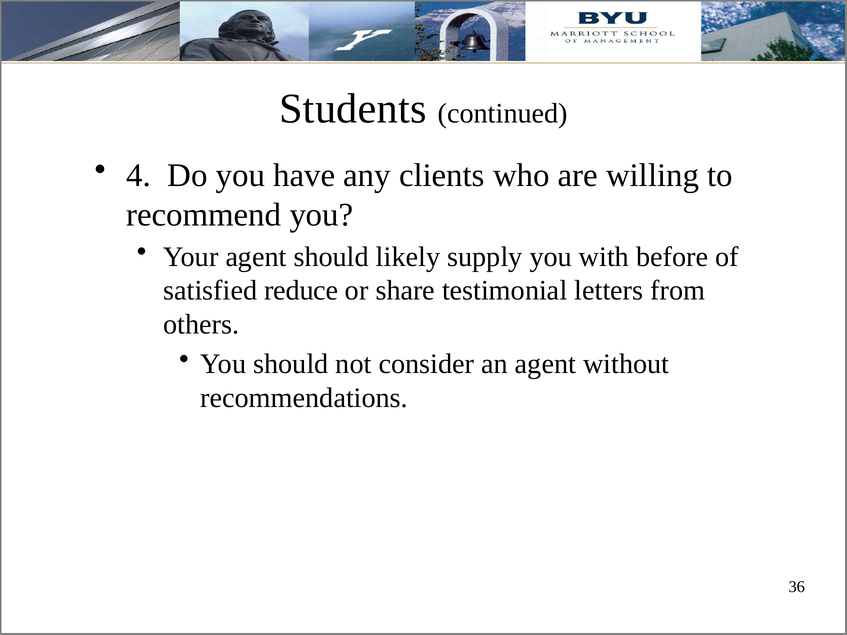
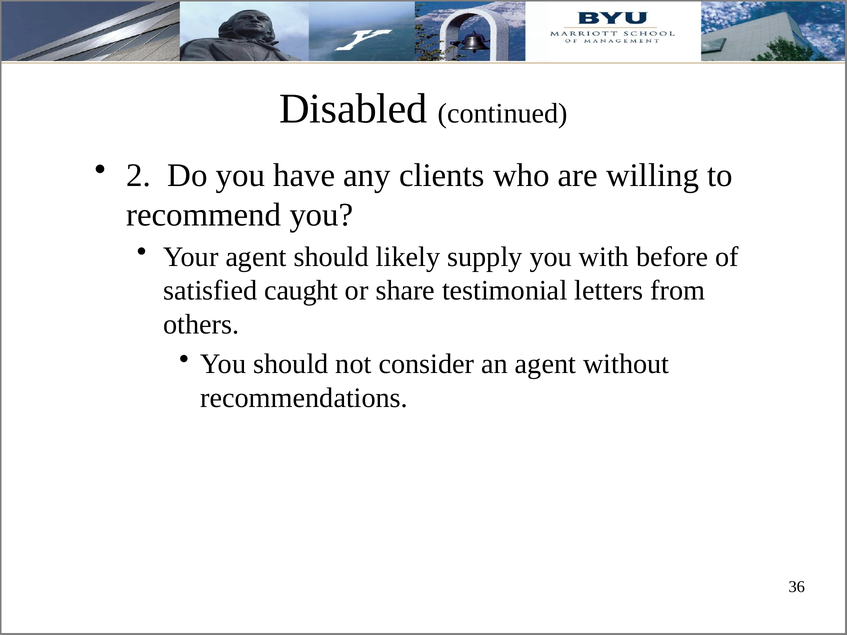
Students: Students -> Disabled (353, 109)
4: 4 -> 2 (139, 175)
reduce: reduce -> caught (301, 291)
